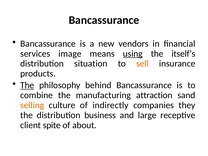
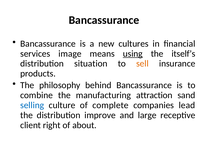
vendors: vendors -> cultures (134, 44)
The underline: present -> none (27, 85)
selling colour: orange -> blue (32, 105)
indirectly: indirectly -> complete (110, 105)
they: they -> lead (187, 105)
business: business -> improve (100, 115)
spite: spite -> right (52, 125)
